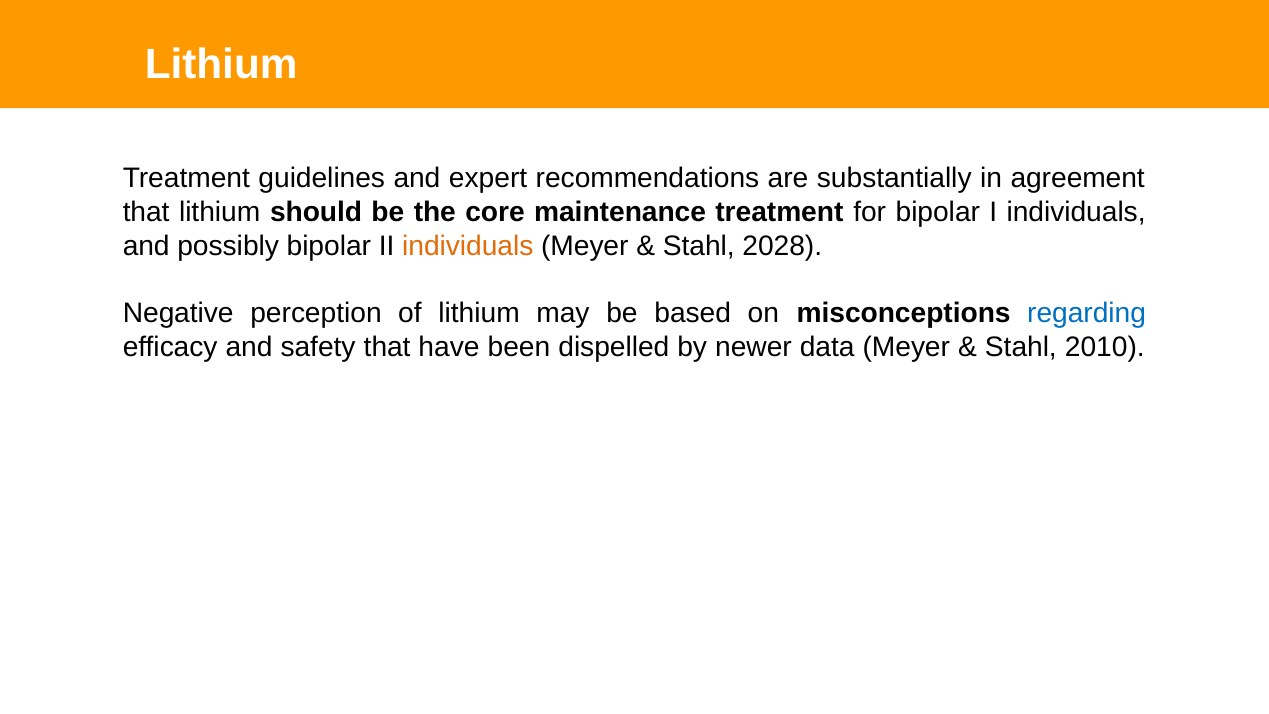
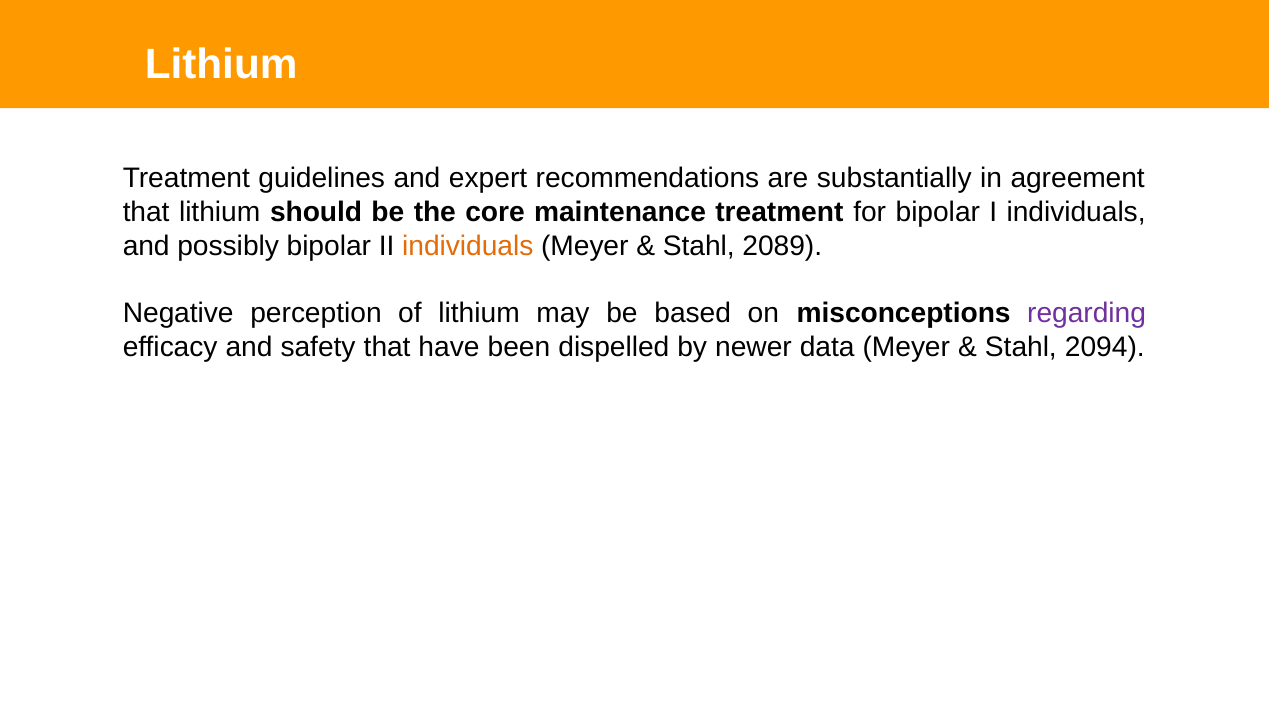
2028: 2028 -> 2089 (782, 246)
regarding colour: blue -> purple (1087, 314)
2010: 2010 -> 2094 (1105, 347)
